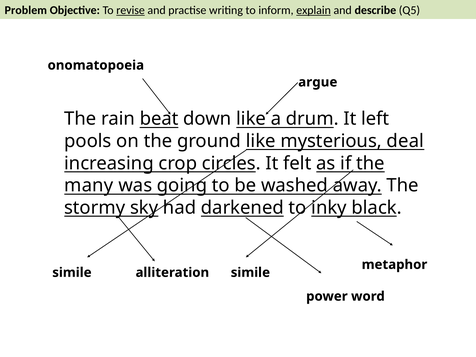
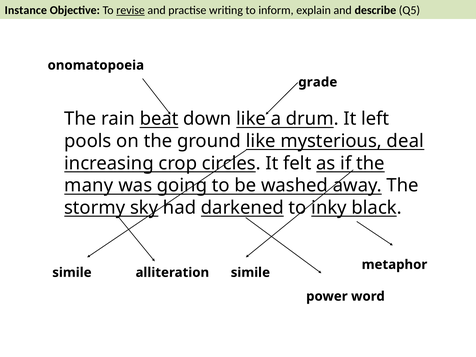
Problem: Problem -> Instance (26, 10)
explain underline: present -> none (314, 10)
argue: argue -> grade (318, 82)
